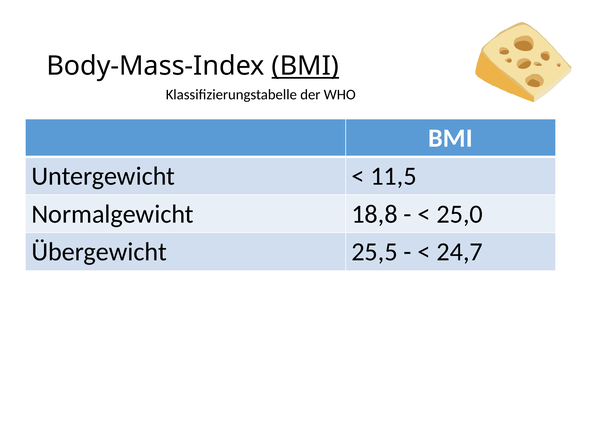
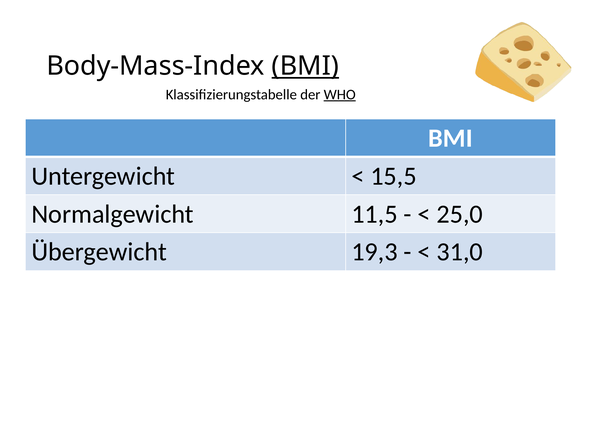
WHO underline: none -> present (340, 94)
11,5: 11,5 -> 15,5 (393, 176)
18,8: 18,8 -> 11,5 (375, 214)
25,5: 25,5 -> 19,3 (375, 252)
24,7: 24,7 -> 31,0 (460, 252)
